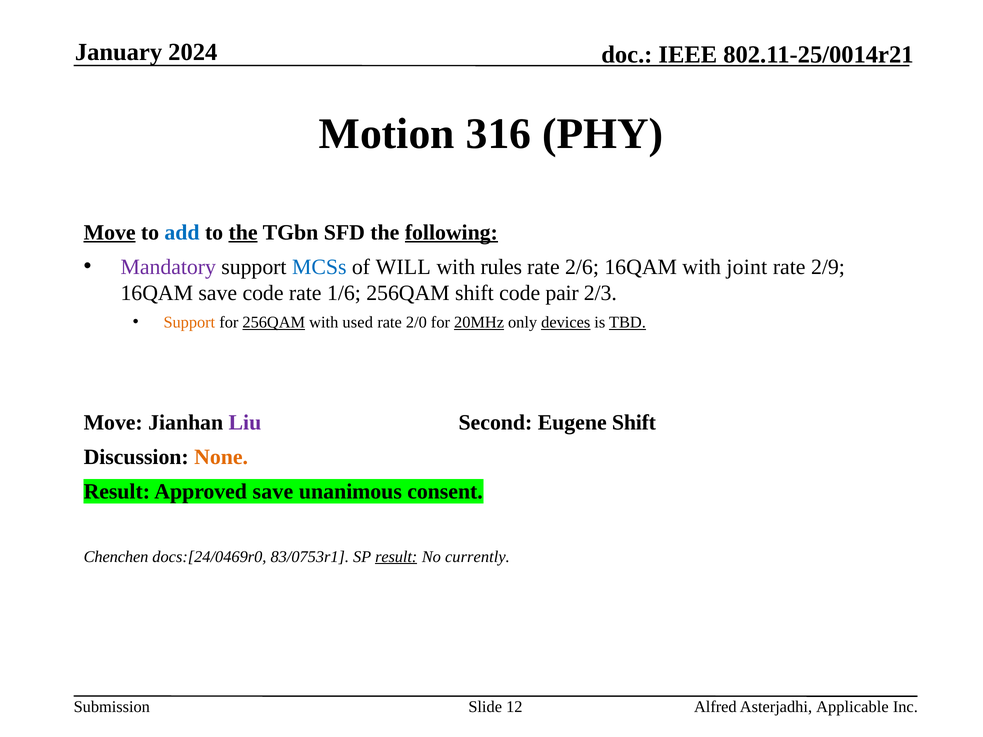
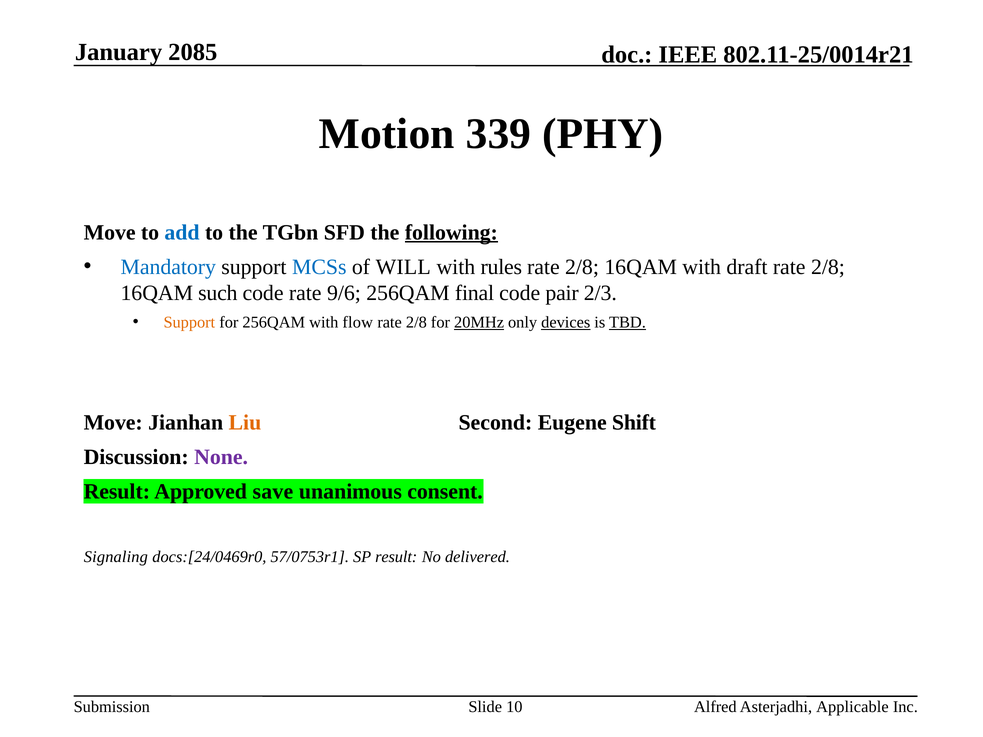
2024: 2024 -> 2085 (193, 52)
316: 316 -> 339 (498, 134)
Move underline: present -> none (110, 233)
the underline: present -> none (243, 233)
Mandatory colour: purple -> blue (168, 267)
2/6: 2/6 -> 2/8 (582, 267)
joint: joint -> draft (747, 267)
2/9: 2/9 -> 2/8 (828, 267)
16QAM save: save -> such (218, 293)
1/6: 1/6 -> 9/6 (344, 293)
256QAM shift: shift -> final (475, 293)
256QAM underline: present -> none (274, 323)
used: used -> flow (358, 323)
2/0: 2/0 -> 2/8 (416, 323)
Liu colour: purple -> orange (245, 423)
None colour: orange -> purple (221, 457)
Chenchen: Chenchen -> Signaling (116, 557)
83/0753r1: 83/0753r1 -> 57/0753r1 (310, 557)
result underline: present -> none (396, 557)
currently: currently -> delivered (477, 557)
12: 12 -> 10 (514, 707)
